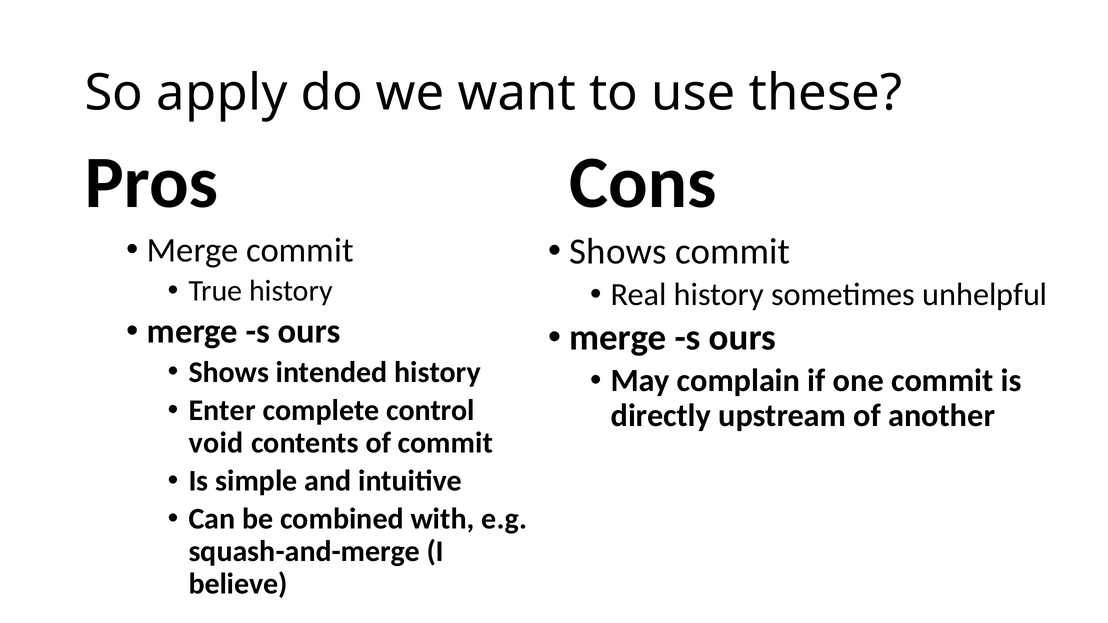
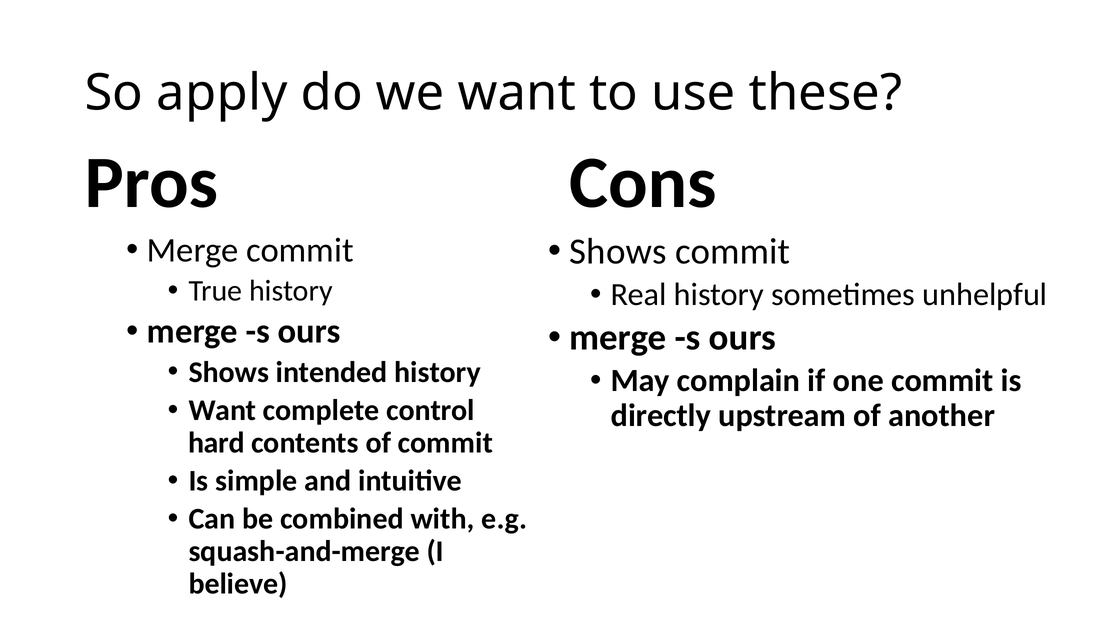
Enter: Enter -> Want (222, 410)
void: void -> hard (216, 443)
